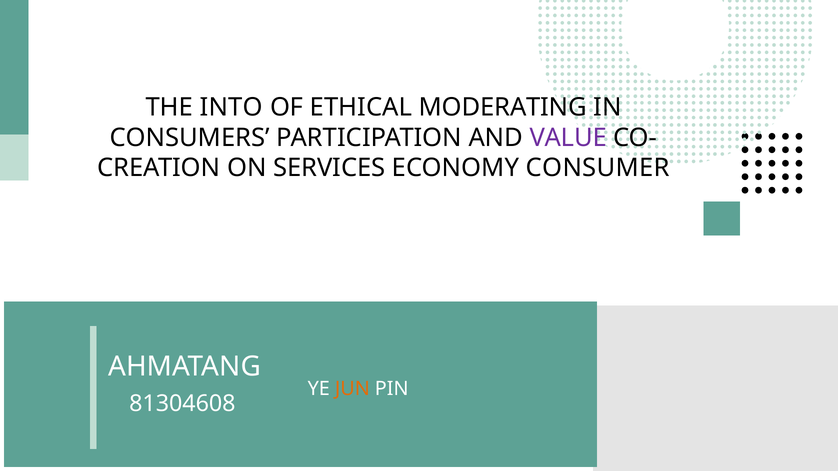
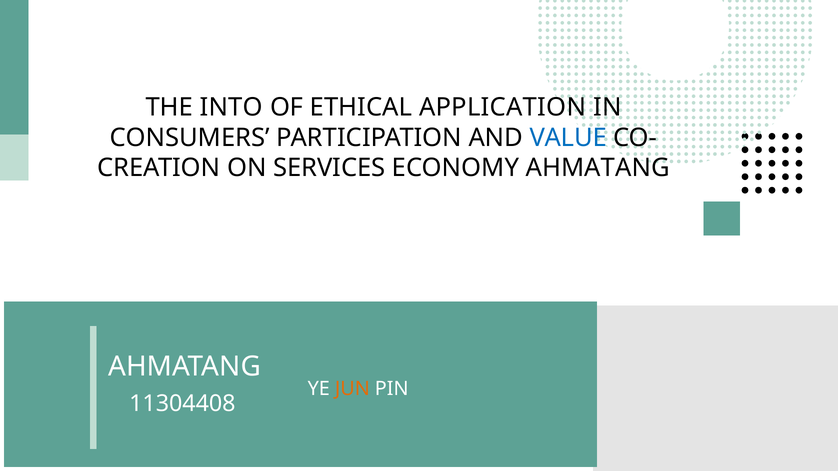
MODERATING: MODERATING -> APPLICATION (503, 107)
VALUE colour: purple -> blue (568, 138)
ECONOMY CONSUMER: CONSUMER -> AHMATANG (598, 168)
81304608: 81304608 -> 11304408 (182, 404)
